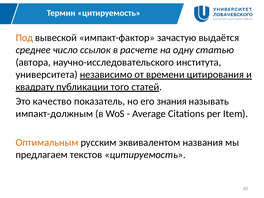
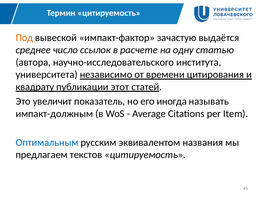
того: того -> этот (120, 87)
качество: качество -> увеличит (52, 101)
знания: знания -> иногда (172, 101)
Оптимальным colour: orange -> blue (47, 142)
